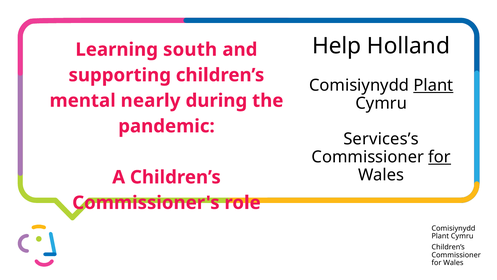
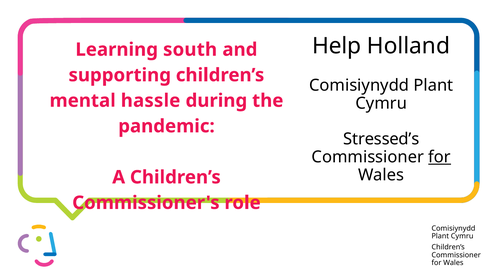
Plant underline: present -> none (433, 85)
nearly: nearly -> hassle (151, 101)
Services’s: Services’s -> Stressed’s (381, 139)
